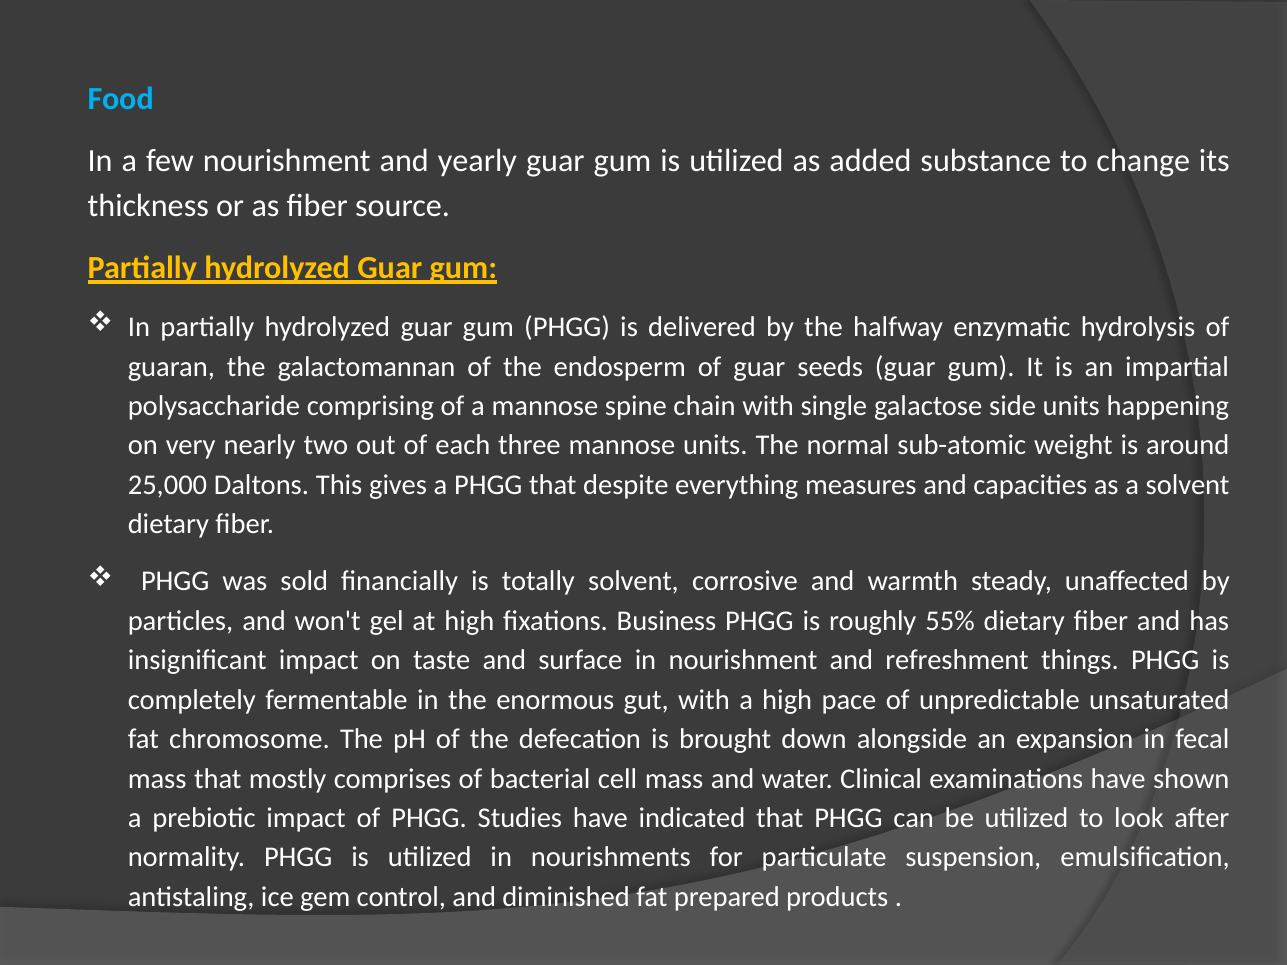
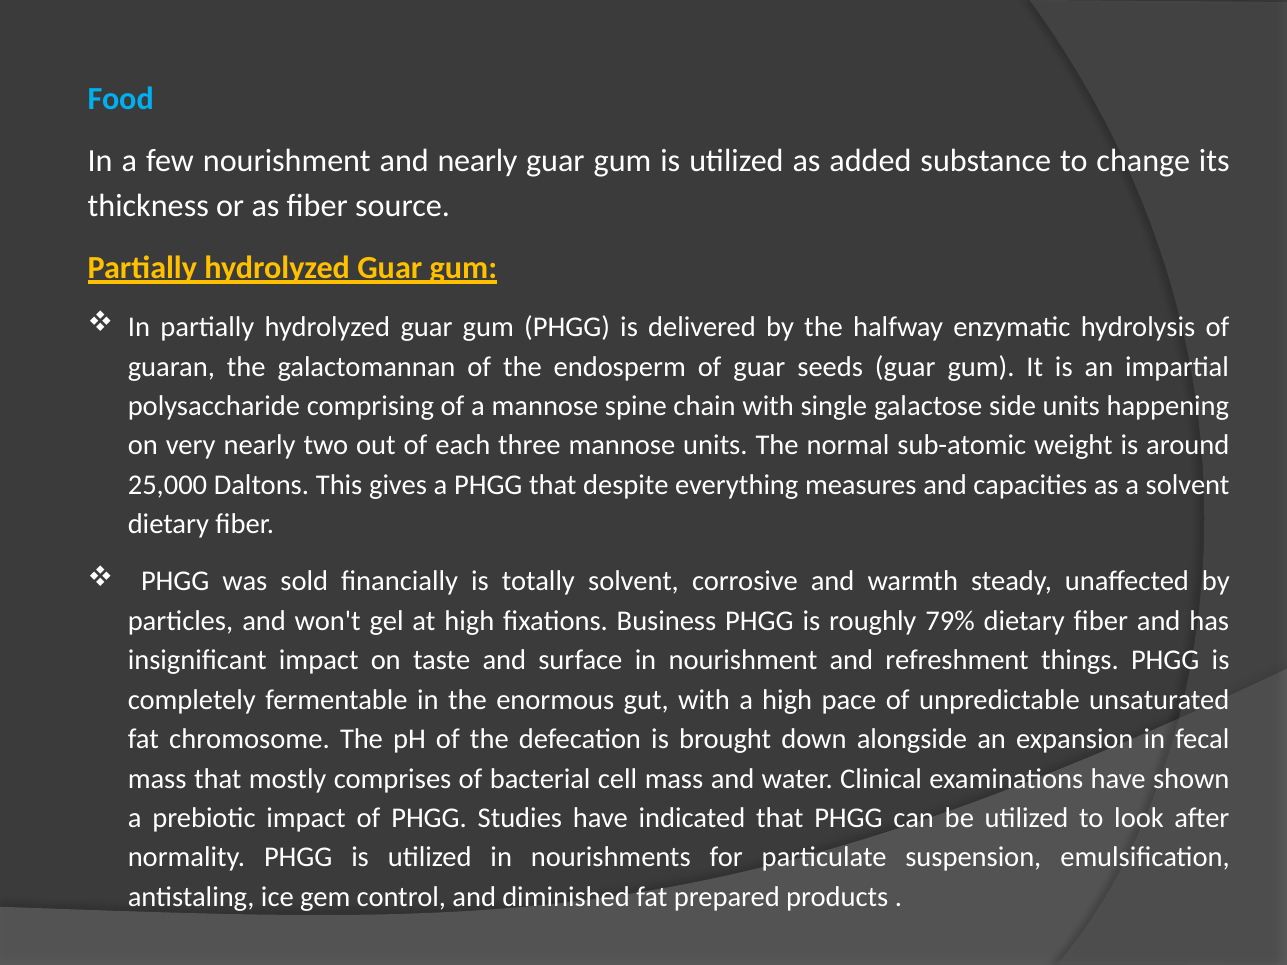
and yearly: yearly -> nearly (478, 161)
55%: 55% -> 79% (950, 621)
